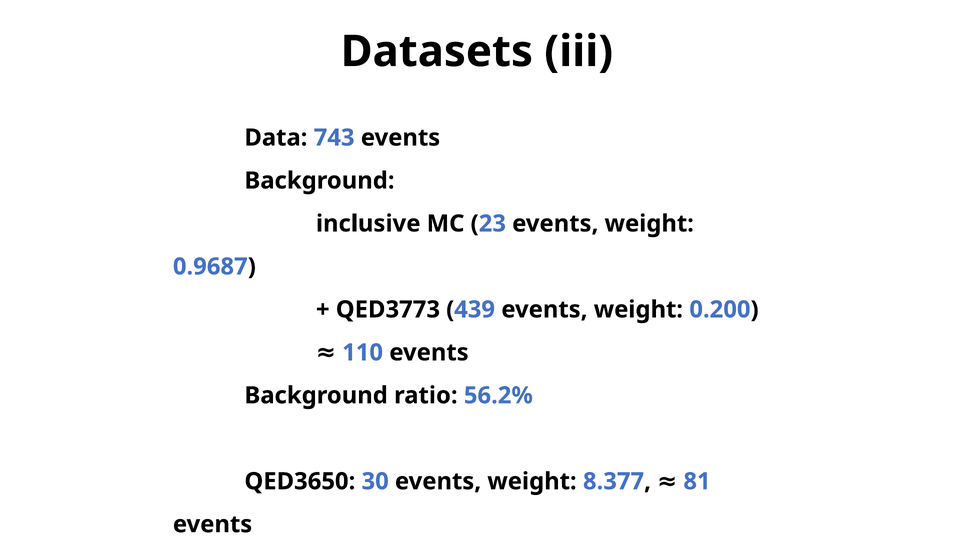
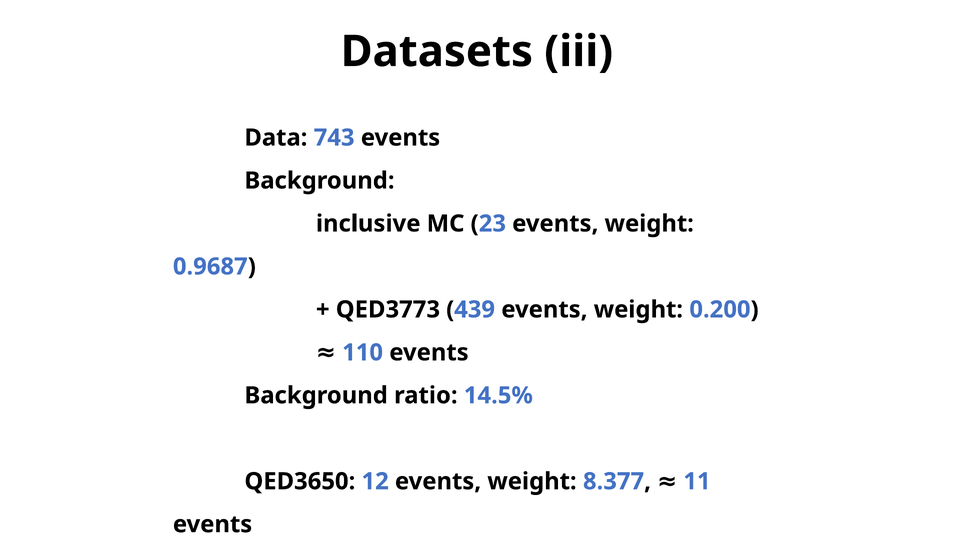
56.2%: 56.2% -> 14.5% (498, 395)
30: 30 -> 12 (375, 481)
81: 81 -> 11 (697, 481)
